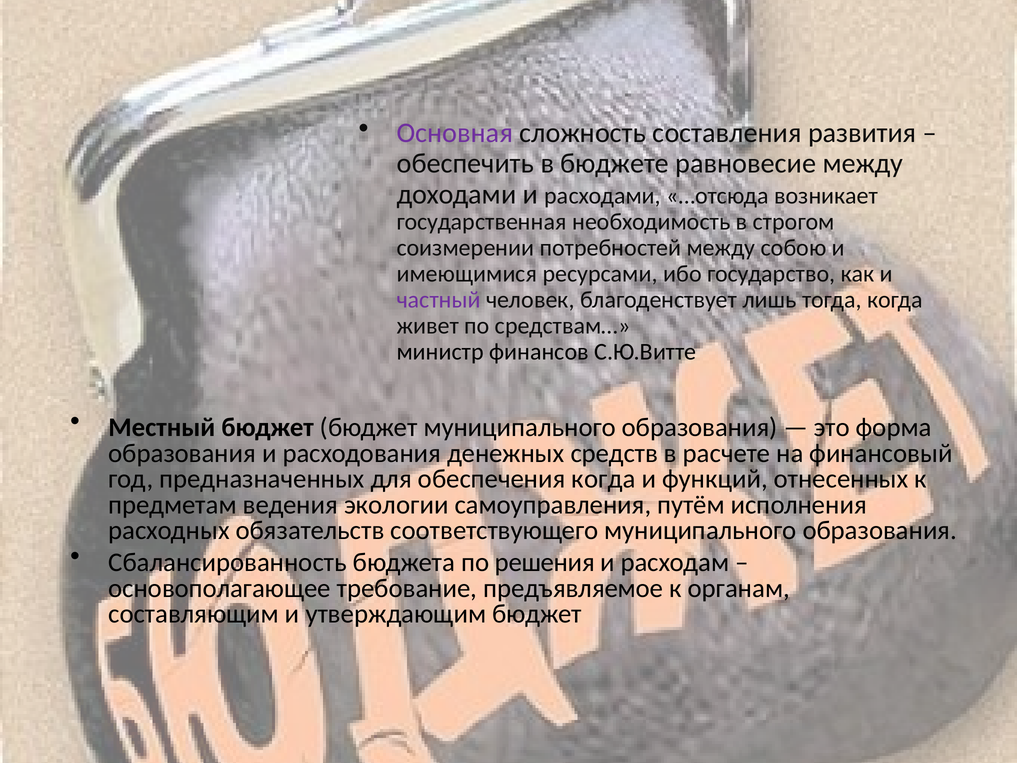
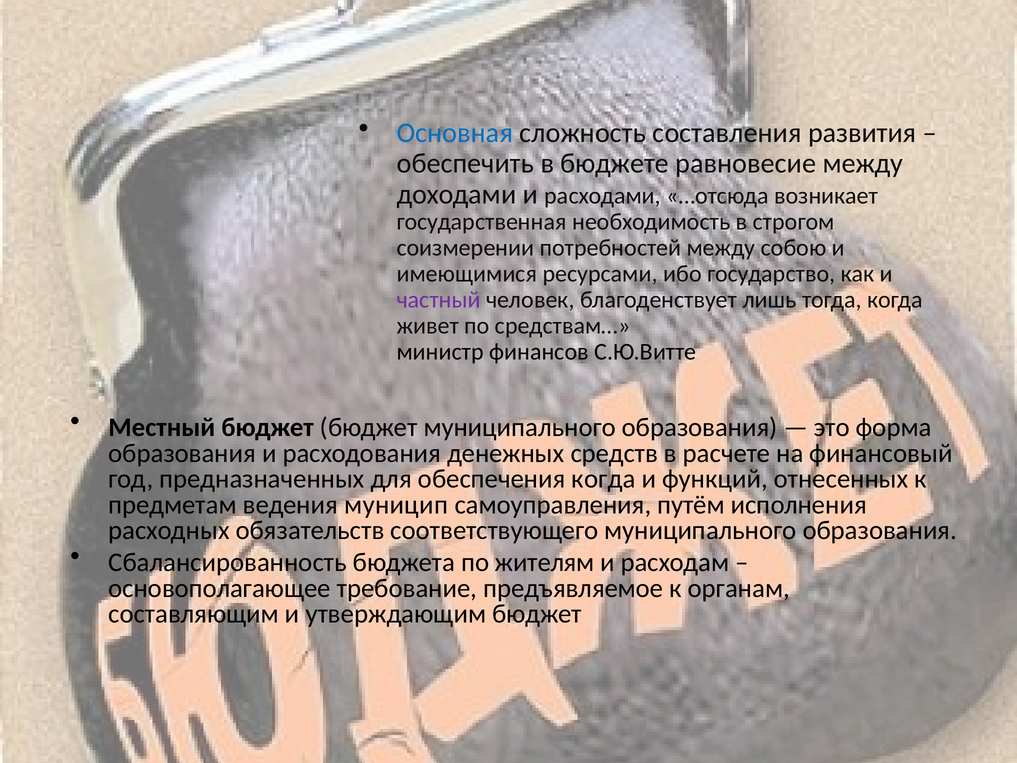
Основная colour: purple -> blue (455, 133)
экологии: экологии -> муницип (396, 505)
решения: решения -> жителям (545, 562)
